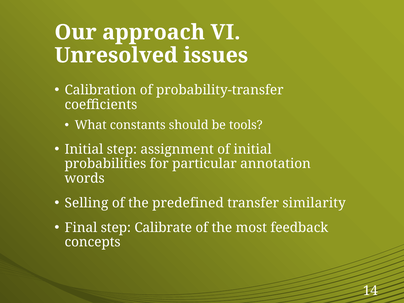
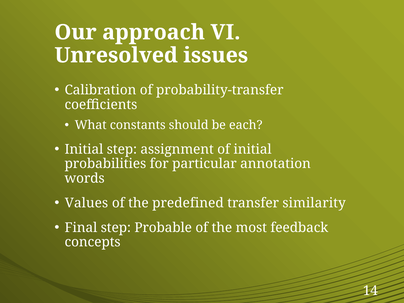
tools: tools -> each (246, 125)
Selling: Selling -> Values (86, 203)
Calibrate: Calibrate -> Probable (163, 228)
